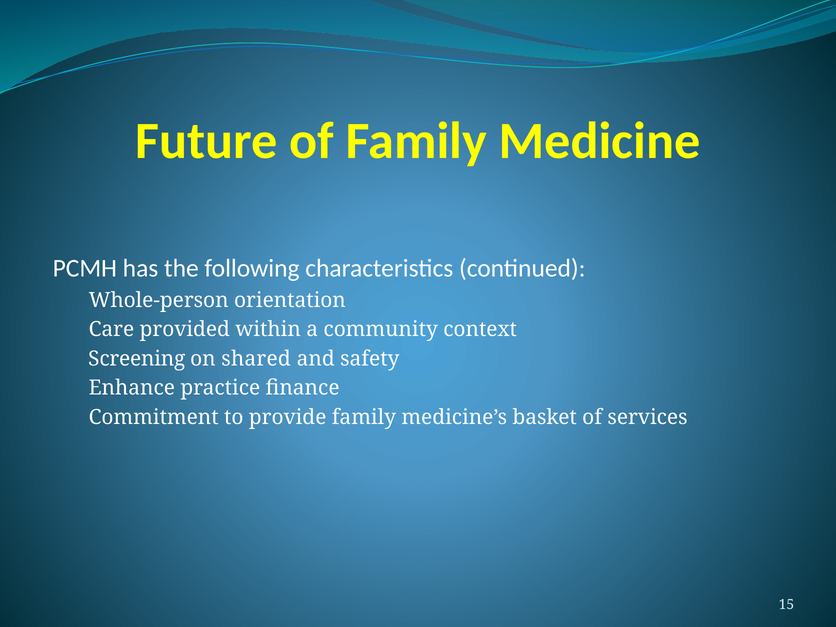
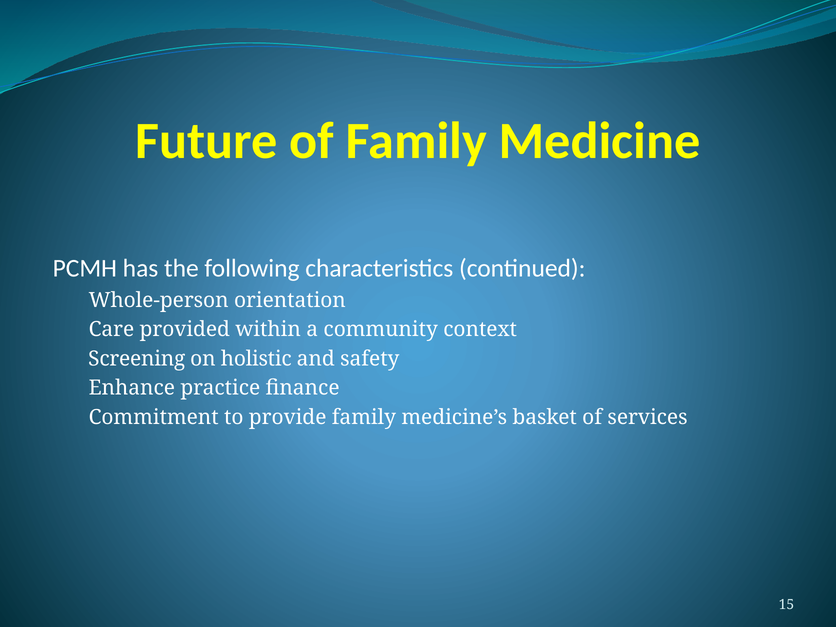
shared: shared -> holistic (256, 359)
